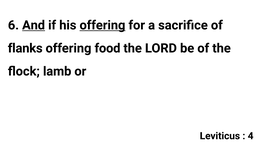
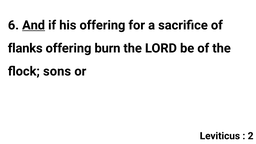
offering underline: present -> none (102, 25)
food: food -> burn (107, 48)
lamb: lamb -> sons (57, 71)
4: 4 -> 2 (251, 136)
